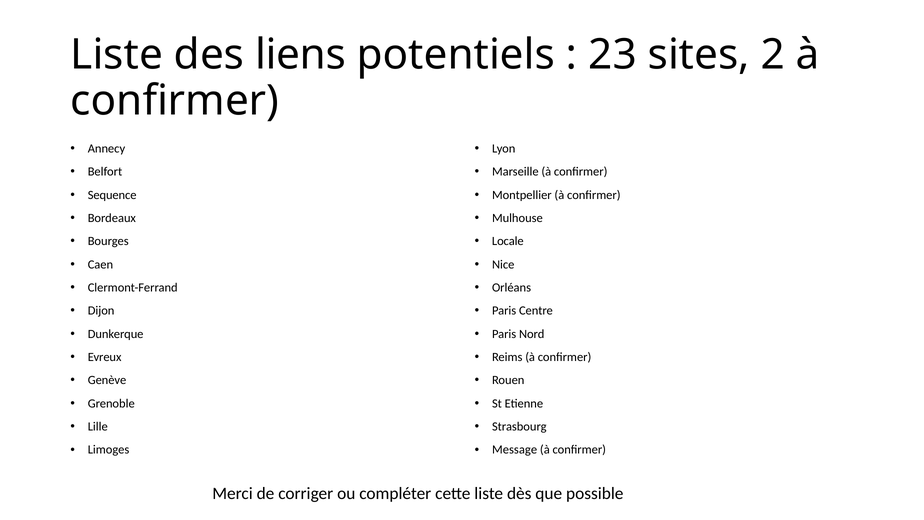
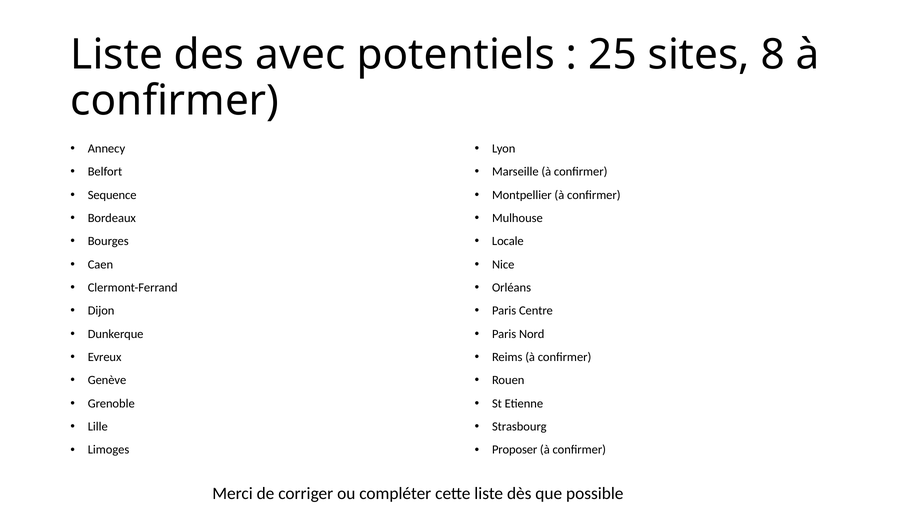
liens: liens -> avec (300, 55)
23: 23 -> 25 (613, 55)
2: 2 -> 8 (773, 55)
Message: Message -> Proposer (515, 450)
